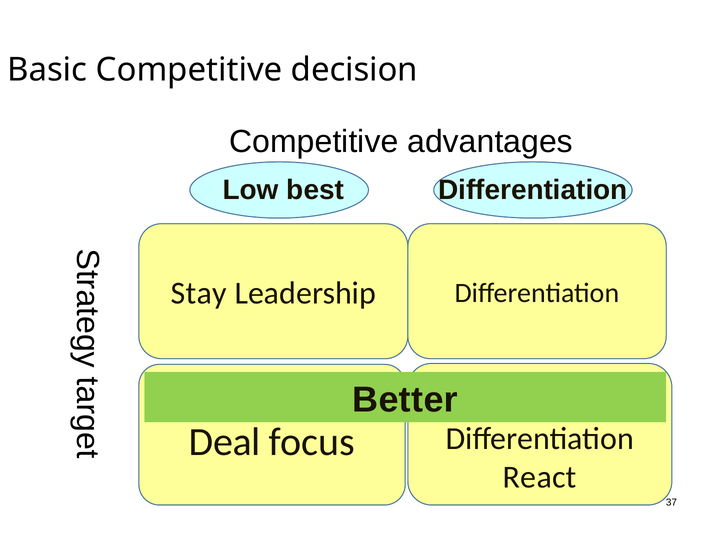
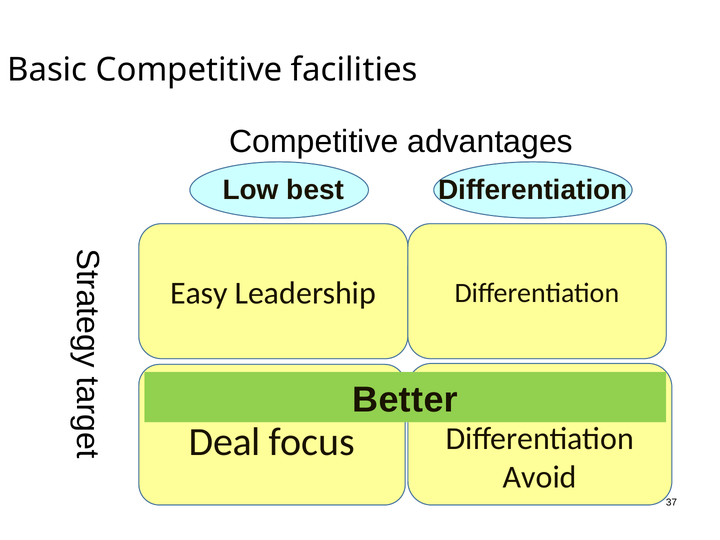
decision: decision -> facilities (354, 70)
Stay: Stay -> Easy (199, 293)
React: React -> Avoid (540, 477)
